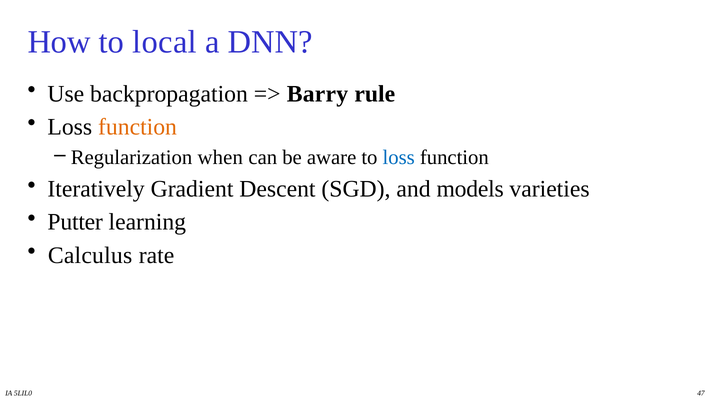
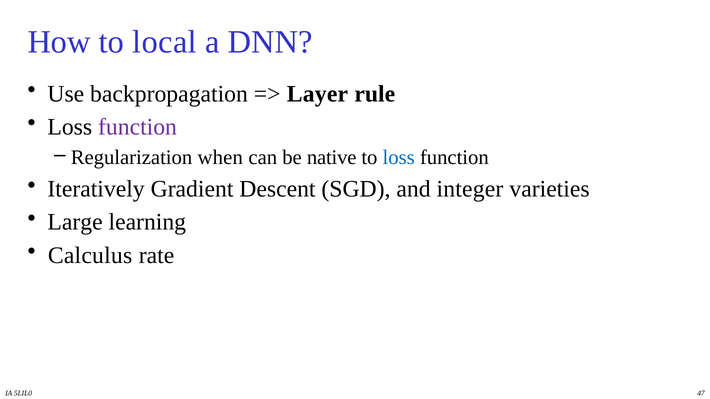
Barry: Barry -> Layer (317, 94)
function colour: orange -> purple (138, 127)
aware: aware -> native (332, 158)
models: models -> integer (470, 189)
Putter: Putter -> Large (75, 222)
